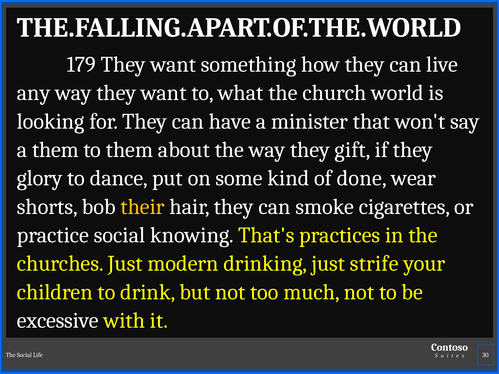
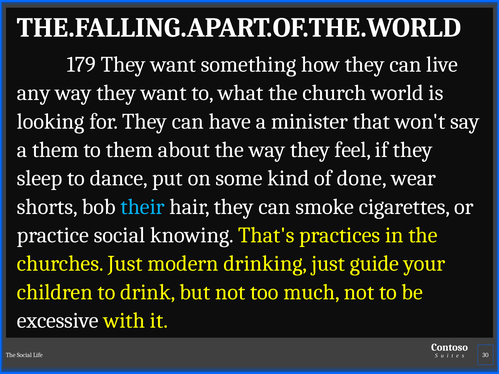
gift: gift -> feel (353, 150)
glory: glory -> sleep (40, 178)
their colour: yellow -> light blue (143, 207)
strife: strife -> guide (374, 264)
